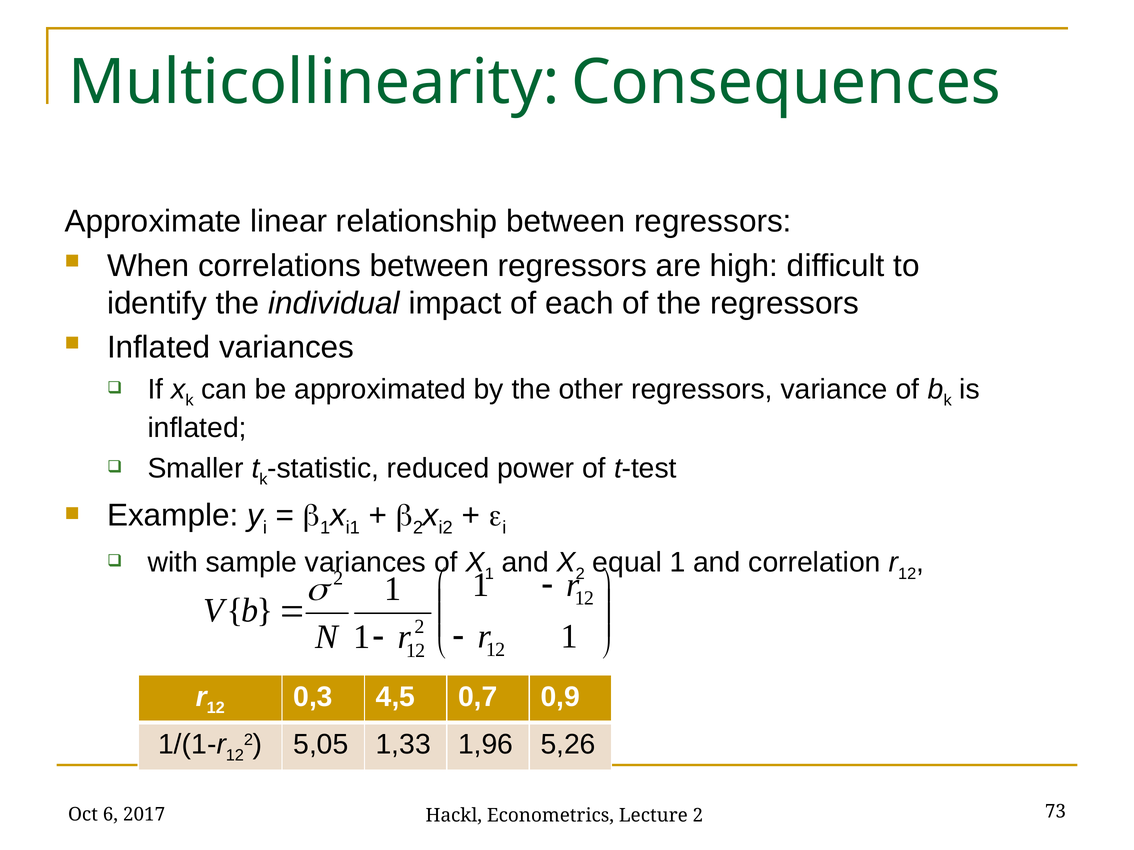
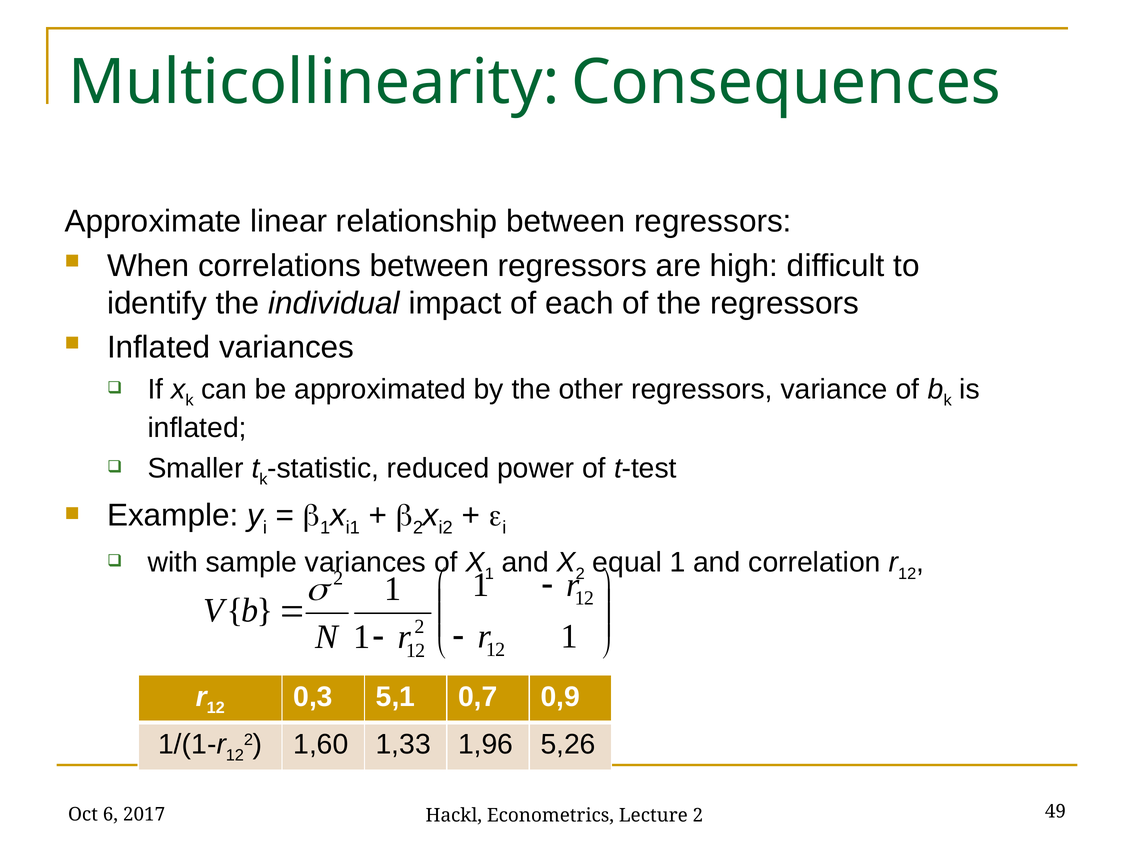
4,5: 4,5 -> 5,1 (395, 697)
5,05: 5,05 -> 1,60 (321, 745)
73: 73 -> 49 (1055, 812)
